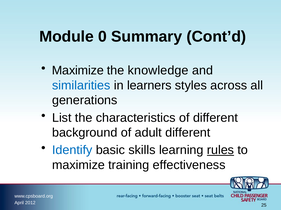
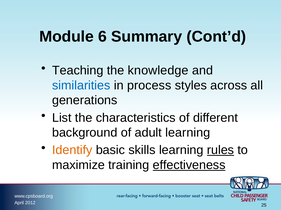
0: 0 -> 6 (102, 37)
Maximize: Maximize -> Teaching (78, 71)
learners: learners -> process (149, 86)
adult different: different -> learning (188, 133)
Identify colour: blue -> orange (72, 151)
effectiveness underline: none -> present (189, 166)
